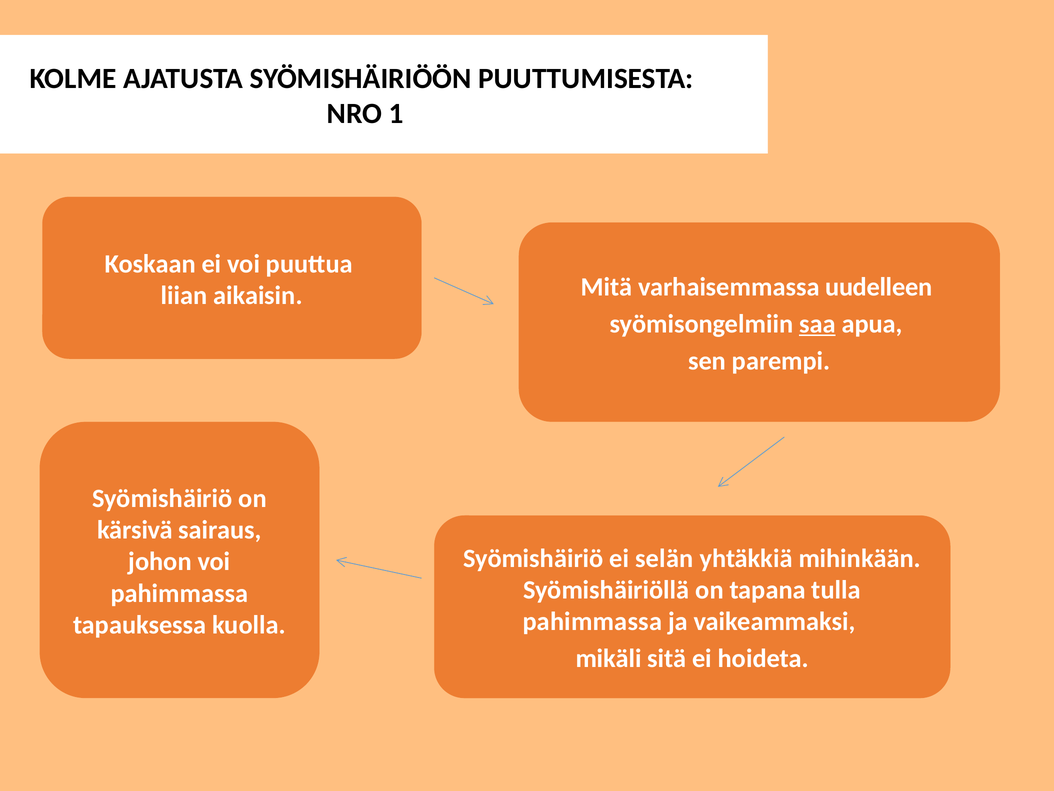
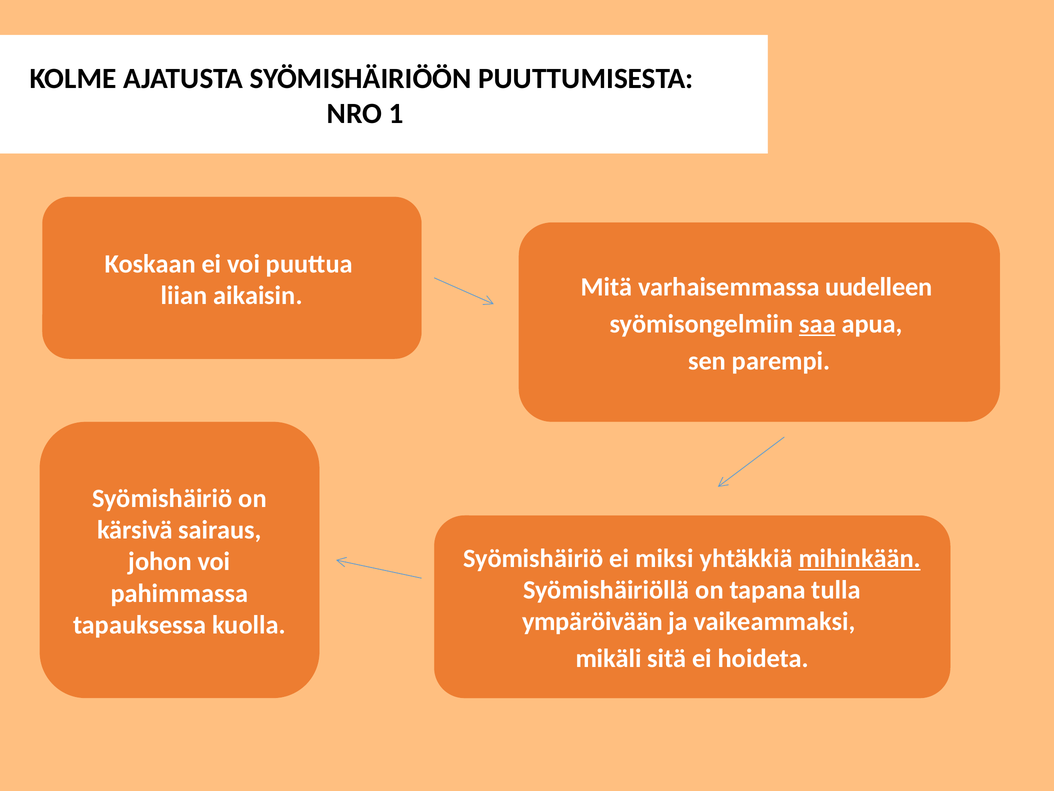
selän: selän -> miksi (664, 558)
mihinkään underline: none -> present (860, 558)
pahimmassa: pahimmassa -> ympäröivään (593, 621)
